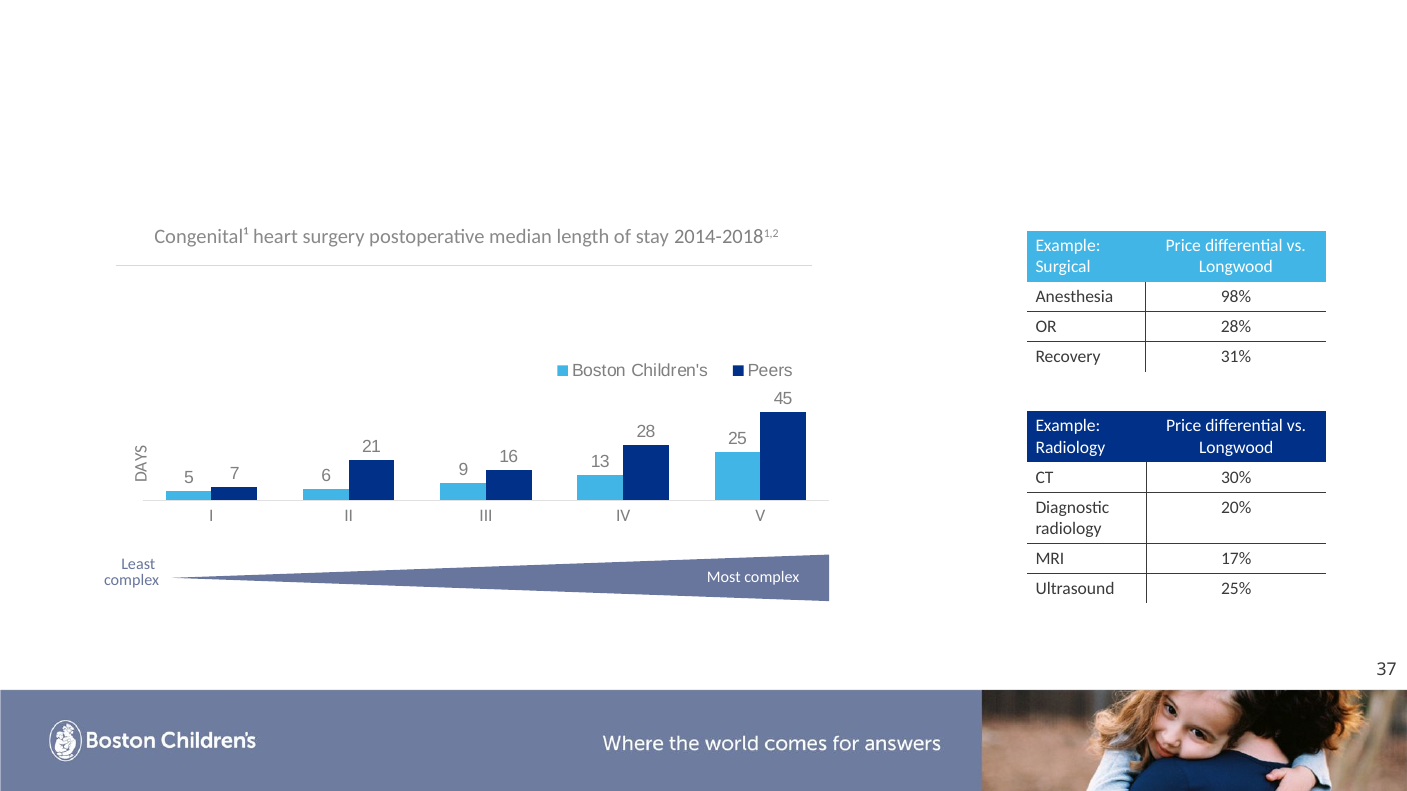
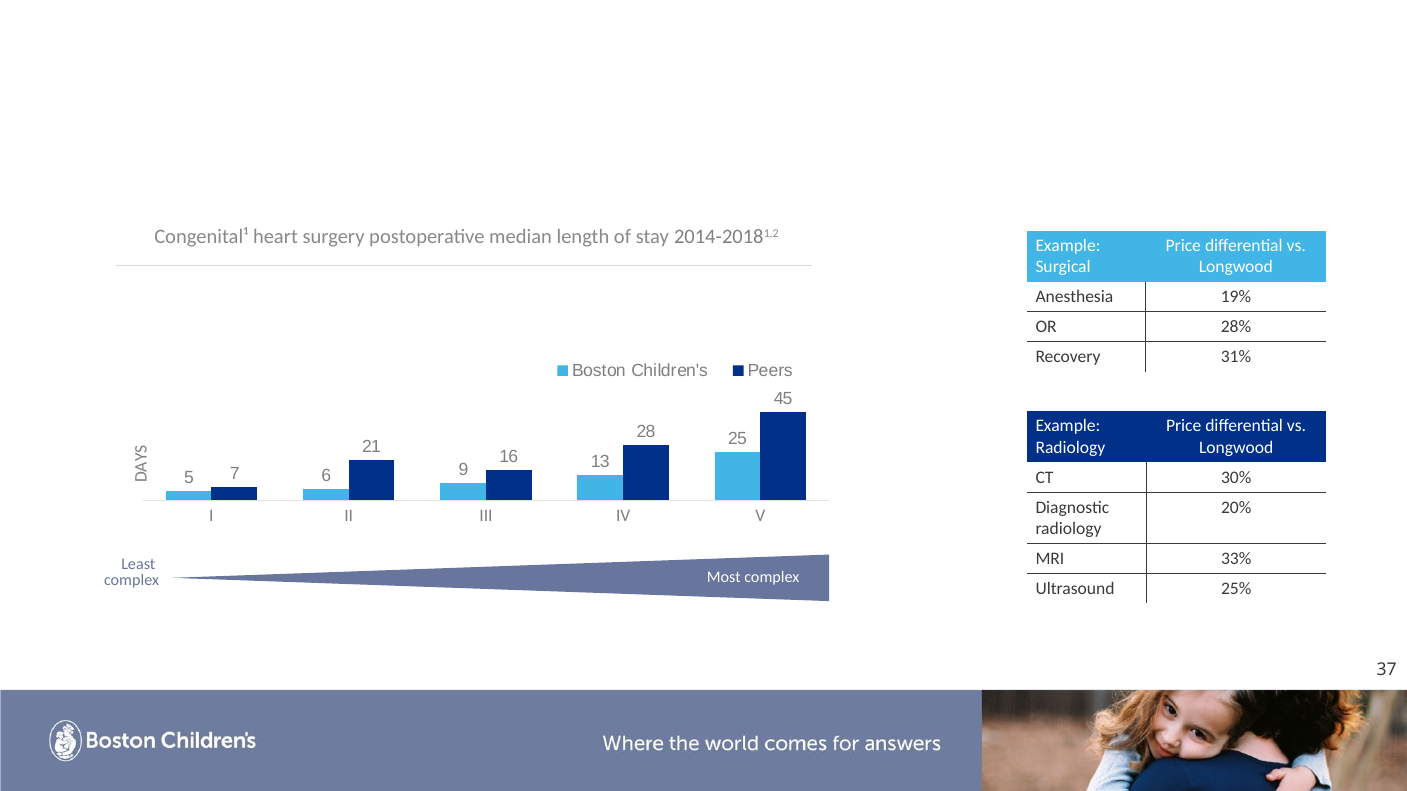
98%: 98% -> 19% (1236, 297)
17%: 17% -> 33% (1236, 559)
